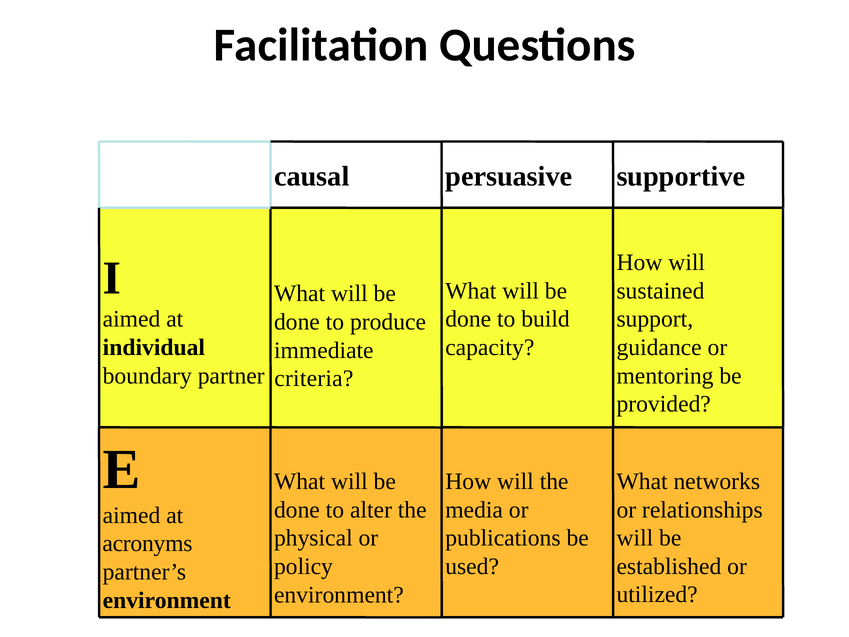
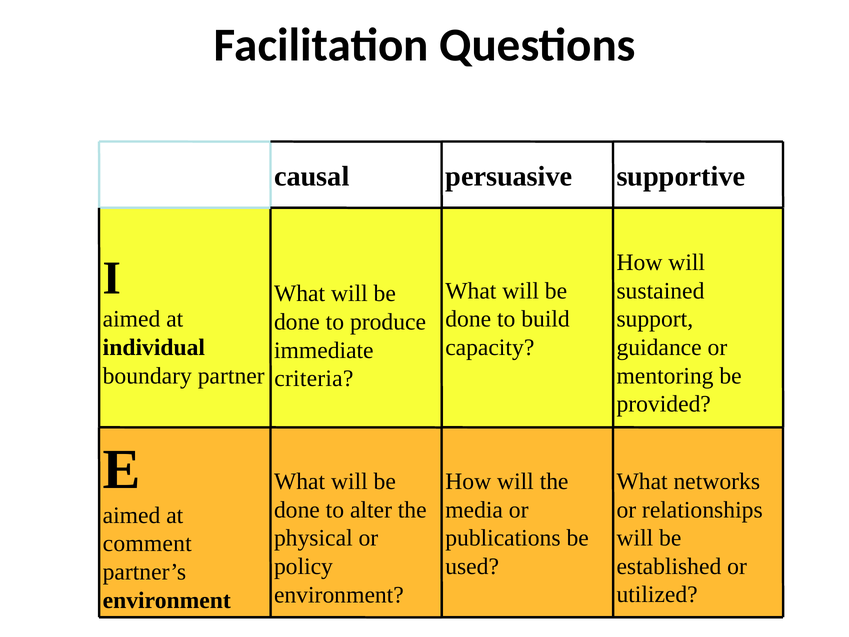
acronyms: acronyms -> comment (147, 543)
